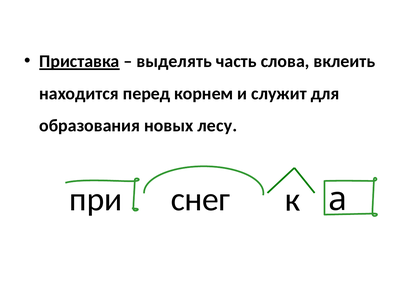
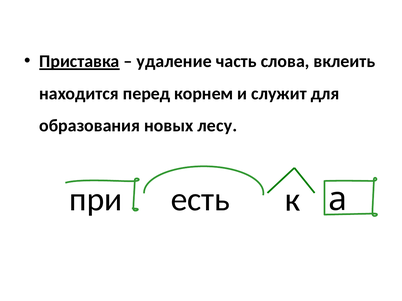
выделять: выделять -> удаление (174, 61)
снег: снег -> есть (200, 200)
